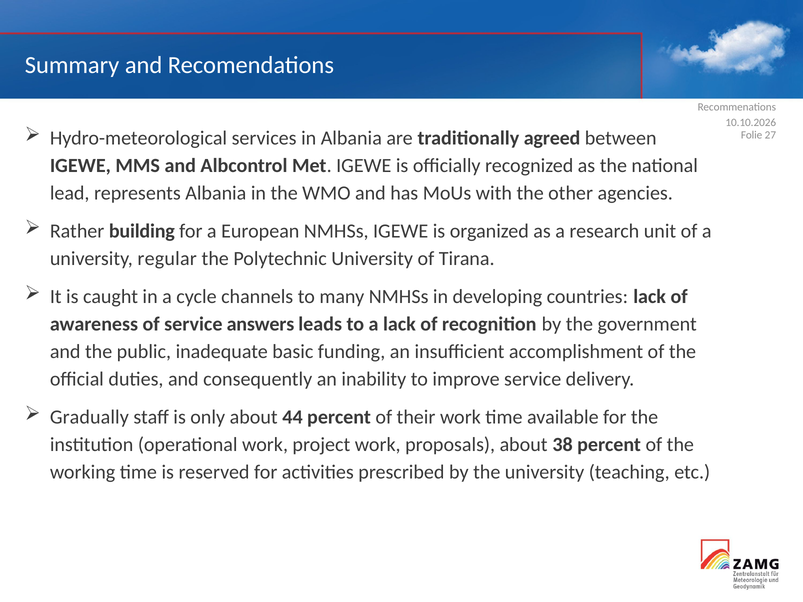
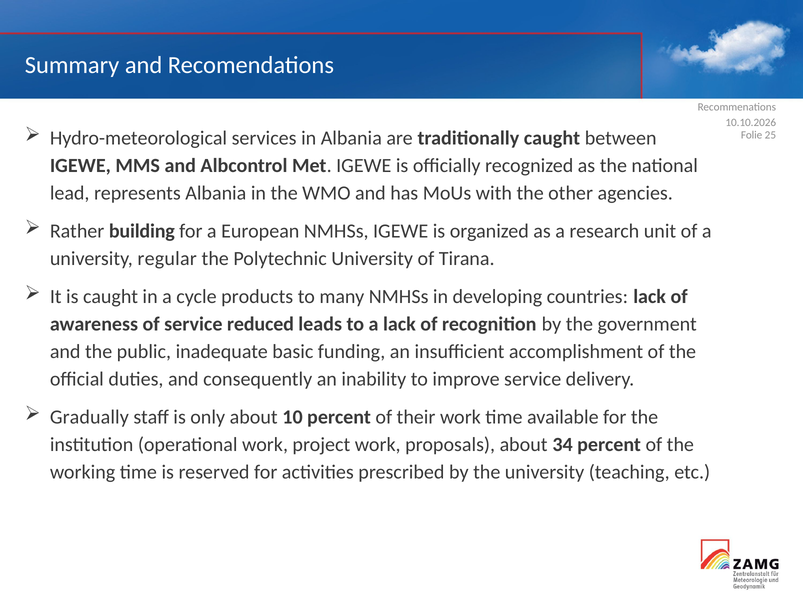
traditionally agreed: agreed -> caught (552, 138)
27: 27 -> 25 (770, 135)
channels: channels -> products (257, 297)
answers: answers -> reduced (260, 324)
44: 44 -> 10 (293, 417)
38: 38 -> 34 (563, 445)
